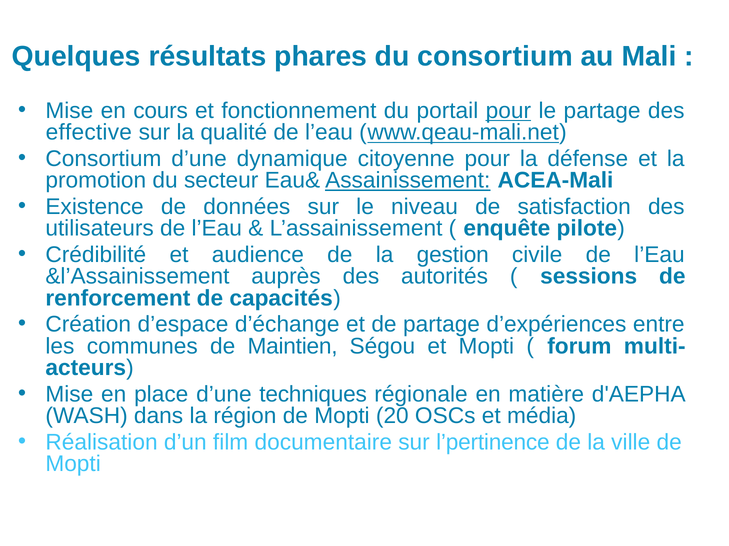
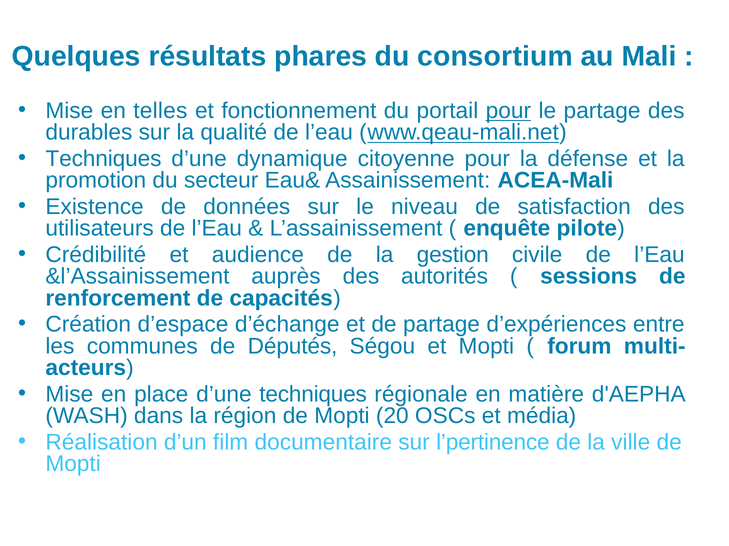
cours: cours -> telles (160, 111)
effective: effective -> durables (89, 133)
Consortium: Consortium -> Techniques (103, 159)
Assainissement underline: present -> none (408, 181)
Maintien: Maintien -> Députés (293, 347)
